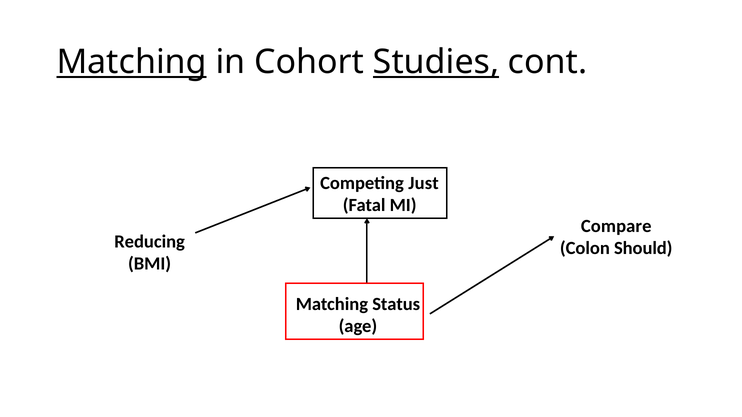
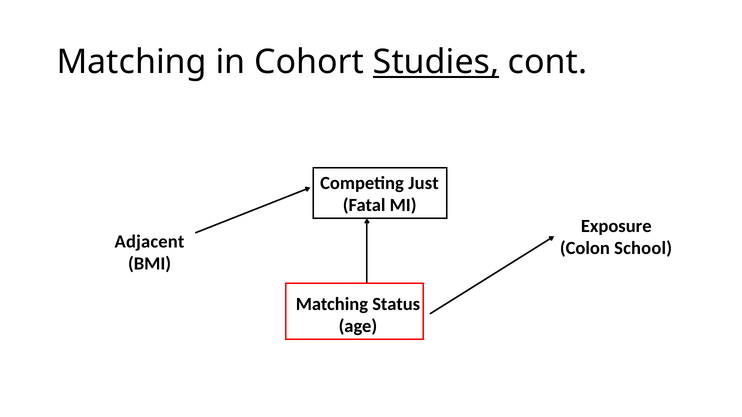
Matching underline: present -> none (132, 62)
Compare: Compare -> Exposure (616, 226)
Reducing: Reducing -> Adjacent (150, 242)
Should: Should -> School (643, 249)
